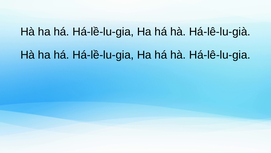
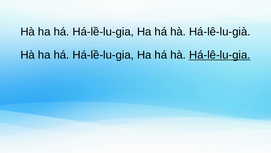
Há-lê-lu-gia underline: none -> present (220, 55)
